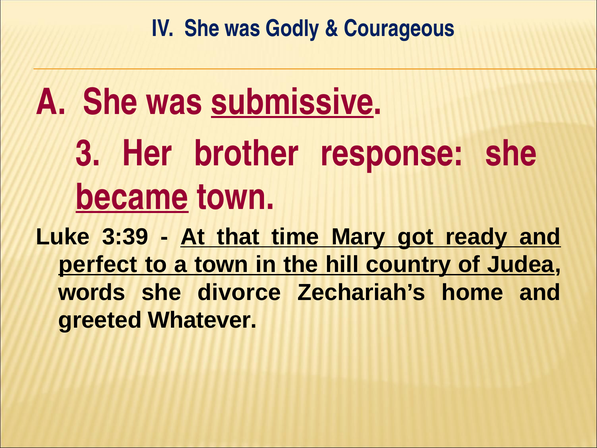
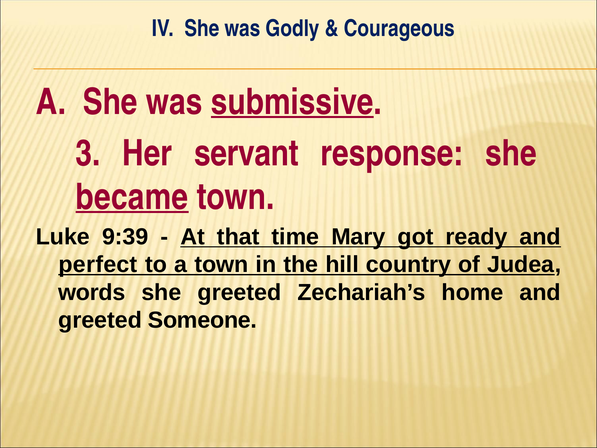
brother: brother -> servant (246, 153)
3:39: 3:39 -> 9:39 (125, 237)
she divorce: divorce -> greeted (239, 292)
Whatever: Whatever -> Someone (202, 320)
